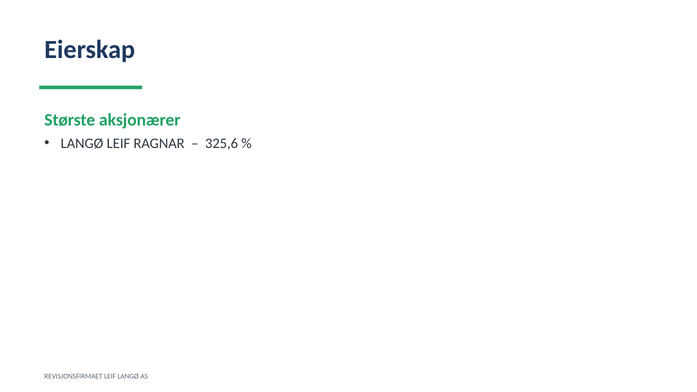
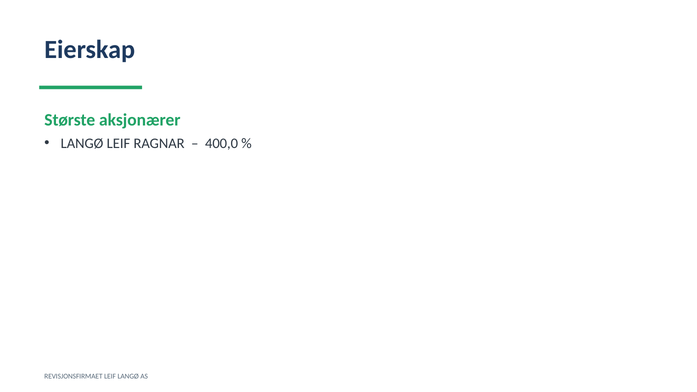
325,6: 325,6 -> 400,0 (222, 143)
